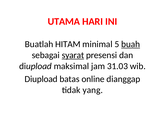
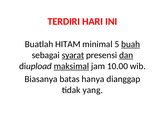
UTAMA: UTAMA -> TERDIRI (64, 21)
dan underline: none -> present (126, 55)
maksimal underline: none -> present (71, 66)
31.03: 31.03 -> 10.00 (117, 66)
Diupload: Diupload -> Biasanya (41, 79)
online: online -> hanya (93, 79)
